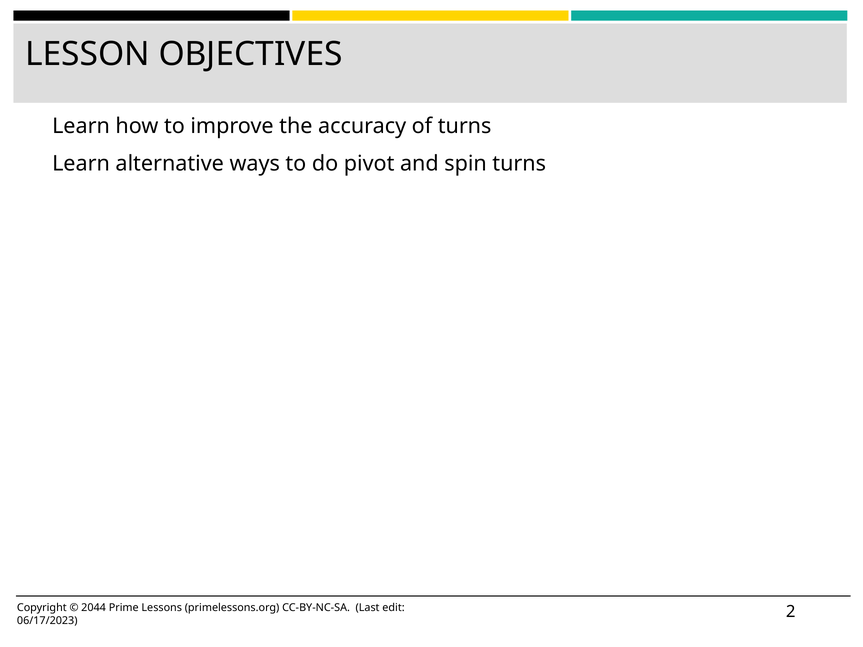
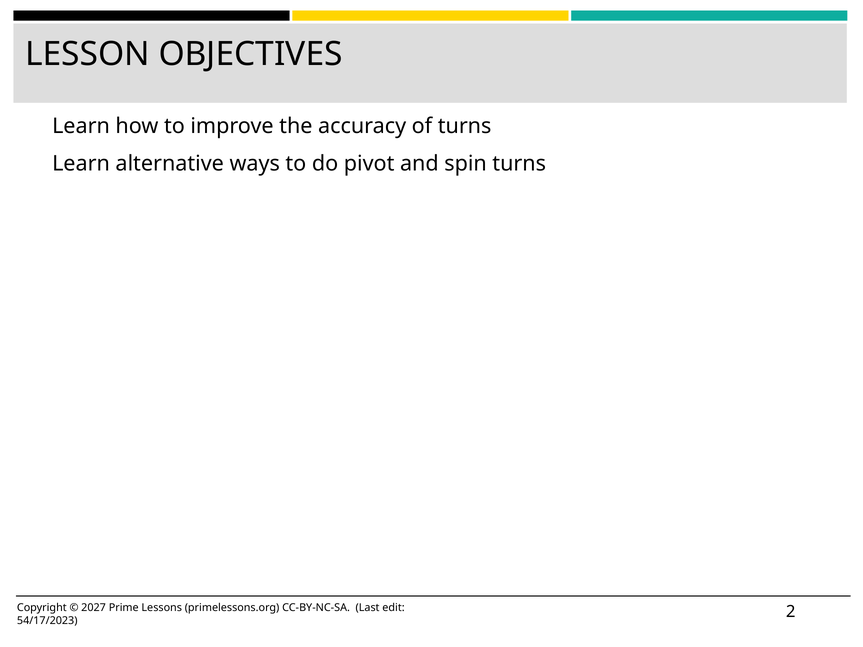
2044: 2044 -> 2027 (94, 608)
06/17/2023: 06/17/2023 -> 54/17/2023 (47, 621)
